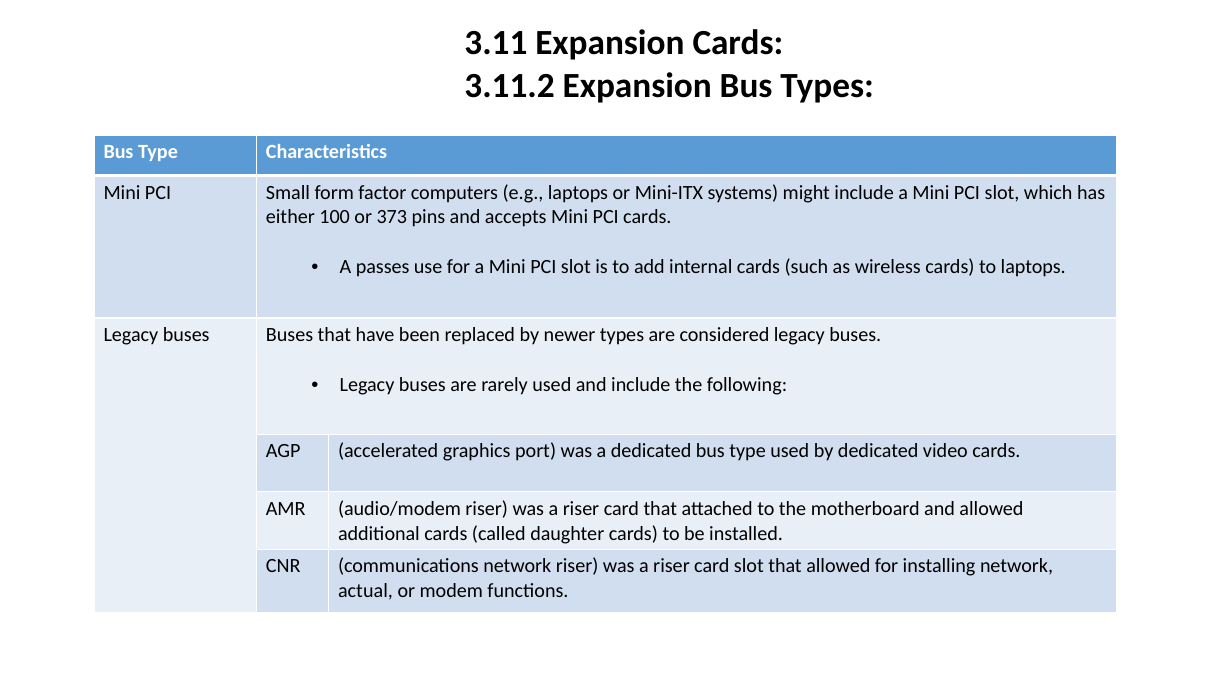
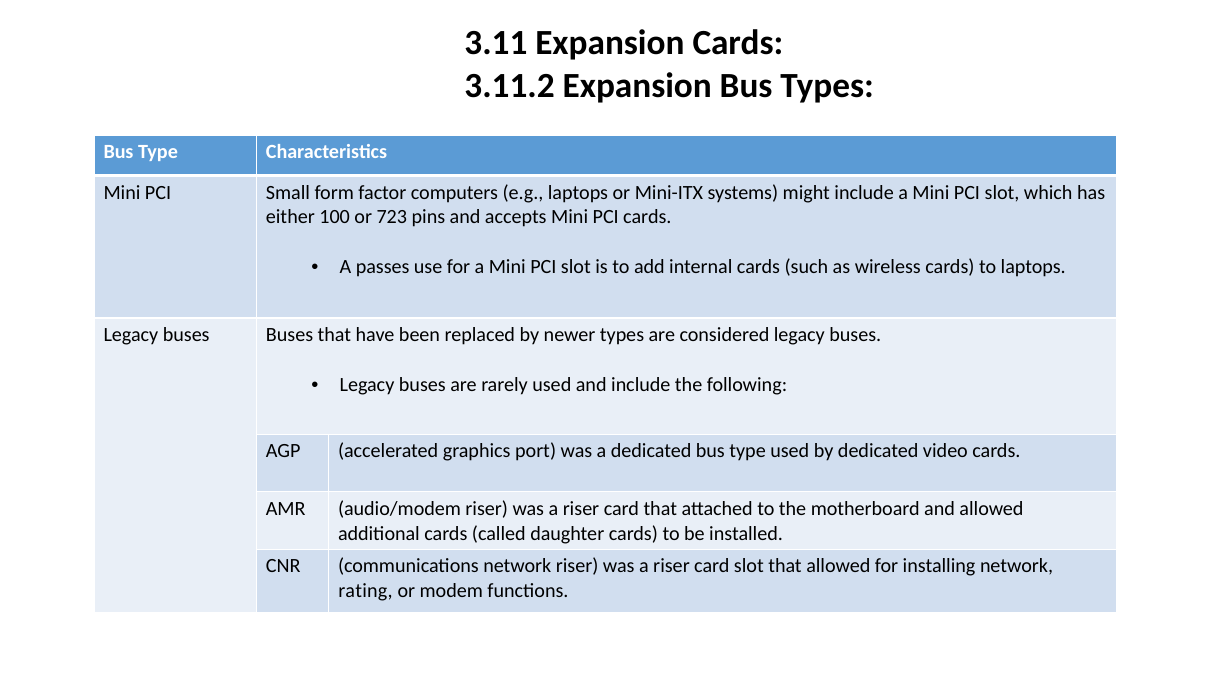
373: 373 -> 723 (392, 217)
actual: actual -> rating (365, 591)
